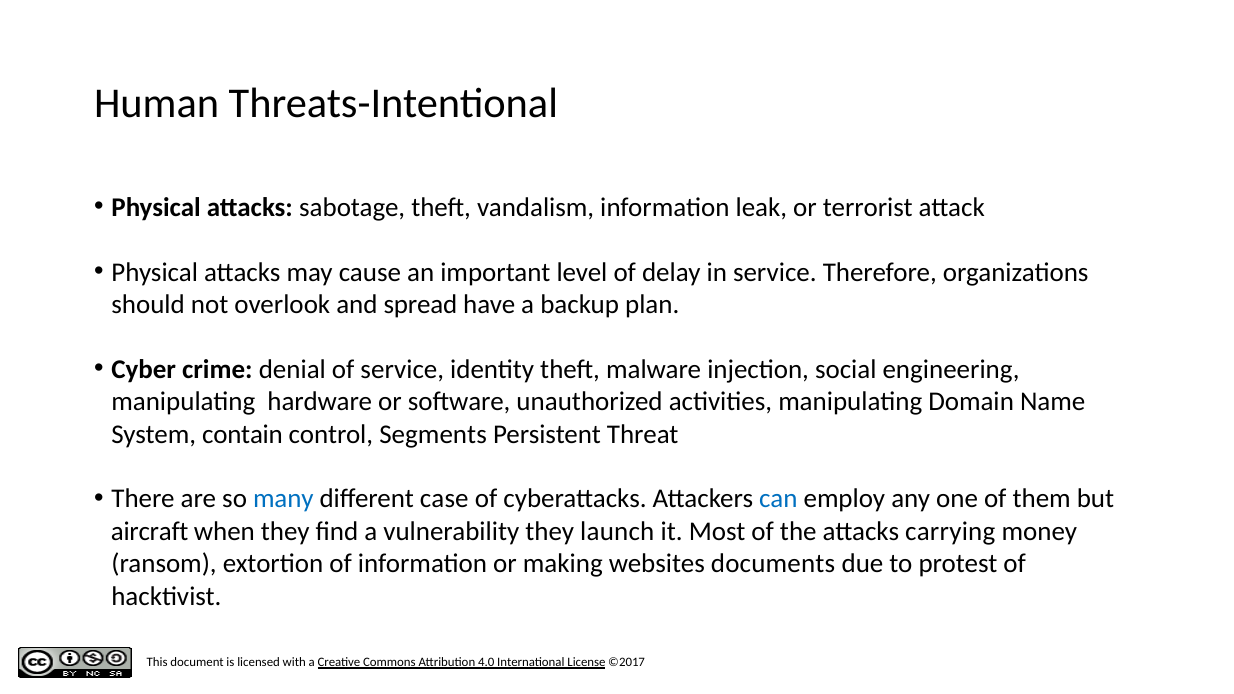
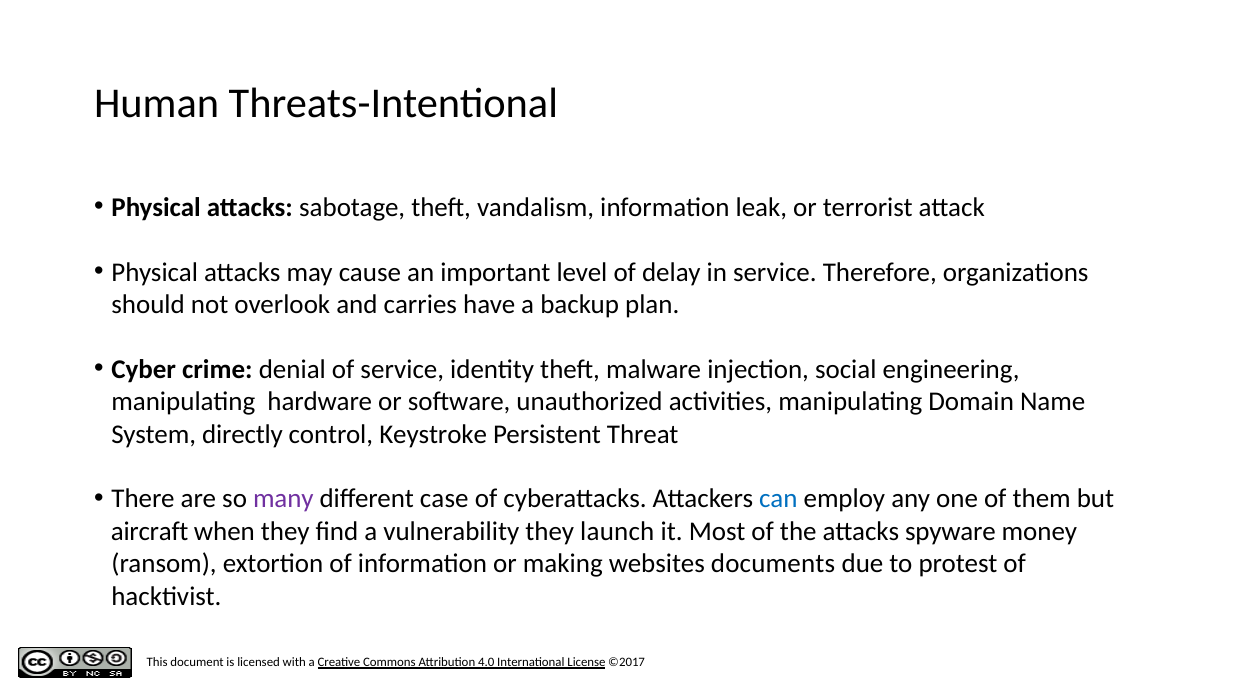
spread: spread -> carries (420, 305)
contain: contain -> directly (242, 434)
Segments: Segments -> Keystroke (433, 434)
many colour: blue -> purple (283, 499)
carrying: carrying -> spyware (950, 531)
